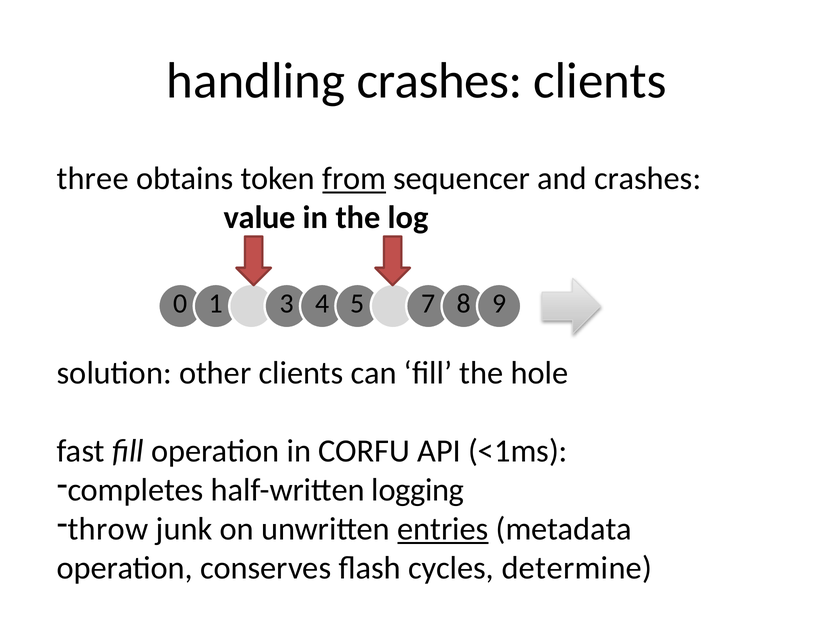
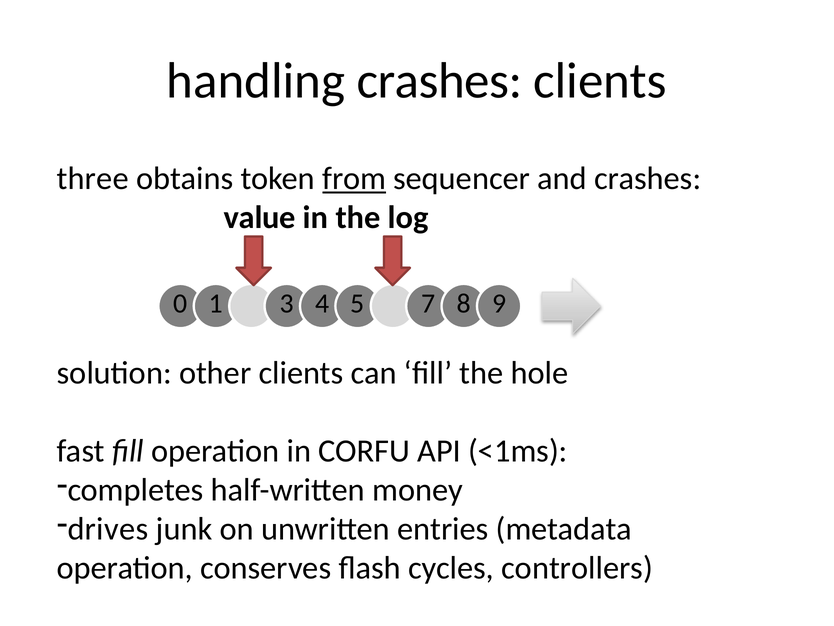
logging: logging -> money (418, 490)
throw: throw -> drives (108, 529)
entries underline: present -> none (443, 529)
determine: determine -> controllers (577, 568)
